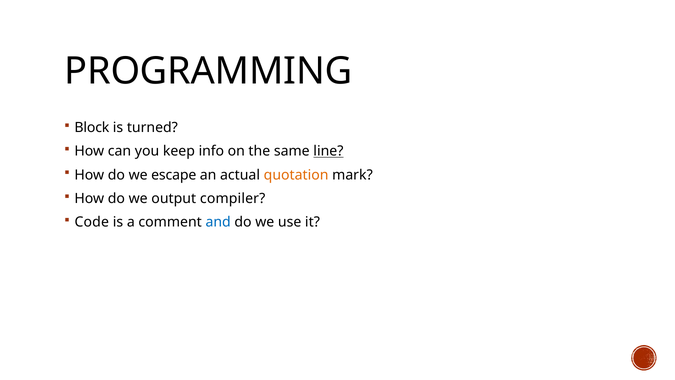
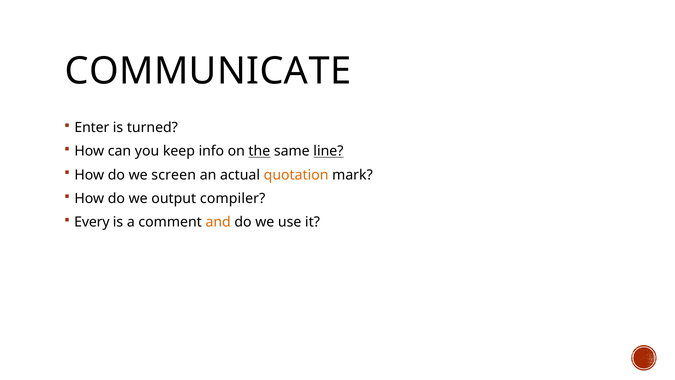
PROGRAMMING: PROGRAMMING -> COMMUNICATE (208, 71)
Block: Block -> Enter (92, 127)
the underline: none -> present (259, 151)
escape: escape -> screen (174, 175)
Code: Code -> Every (92, 222)
and colour: blue -> orange (218, 222)
